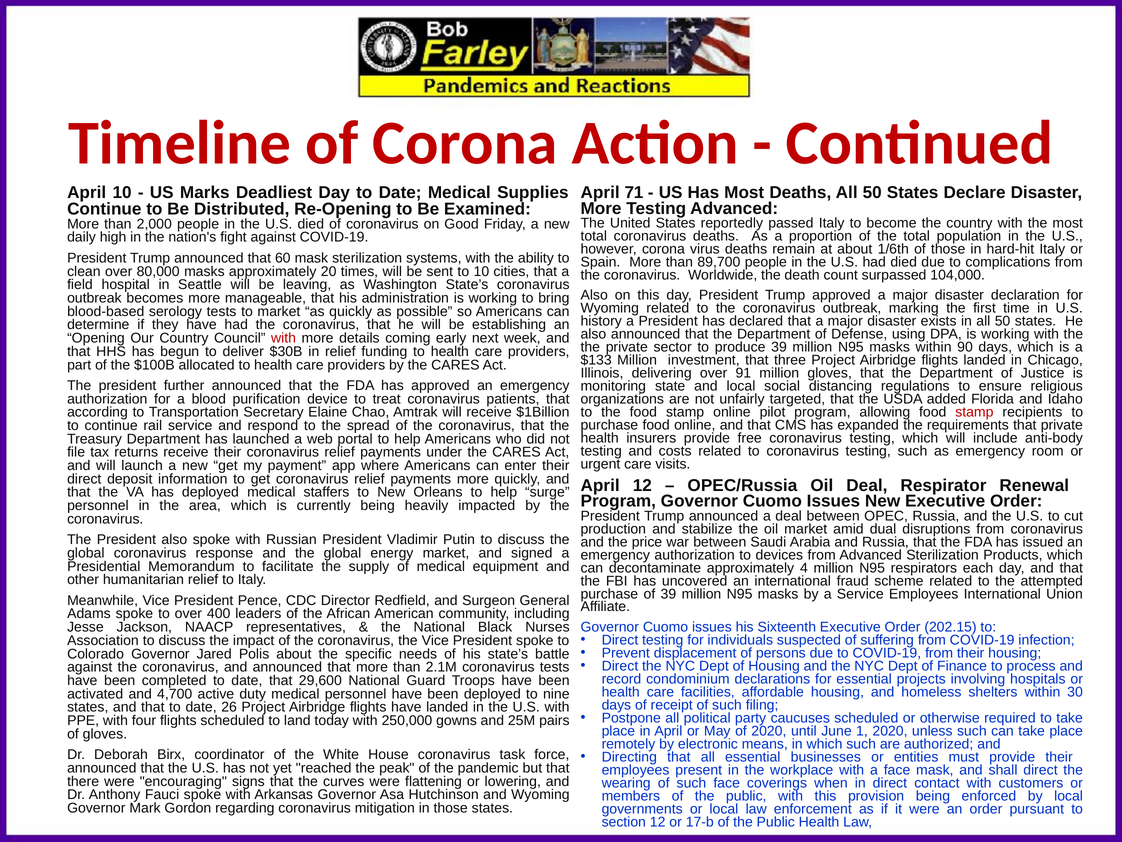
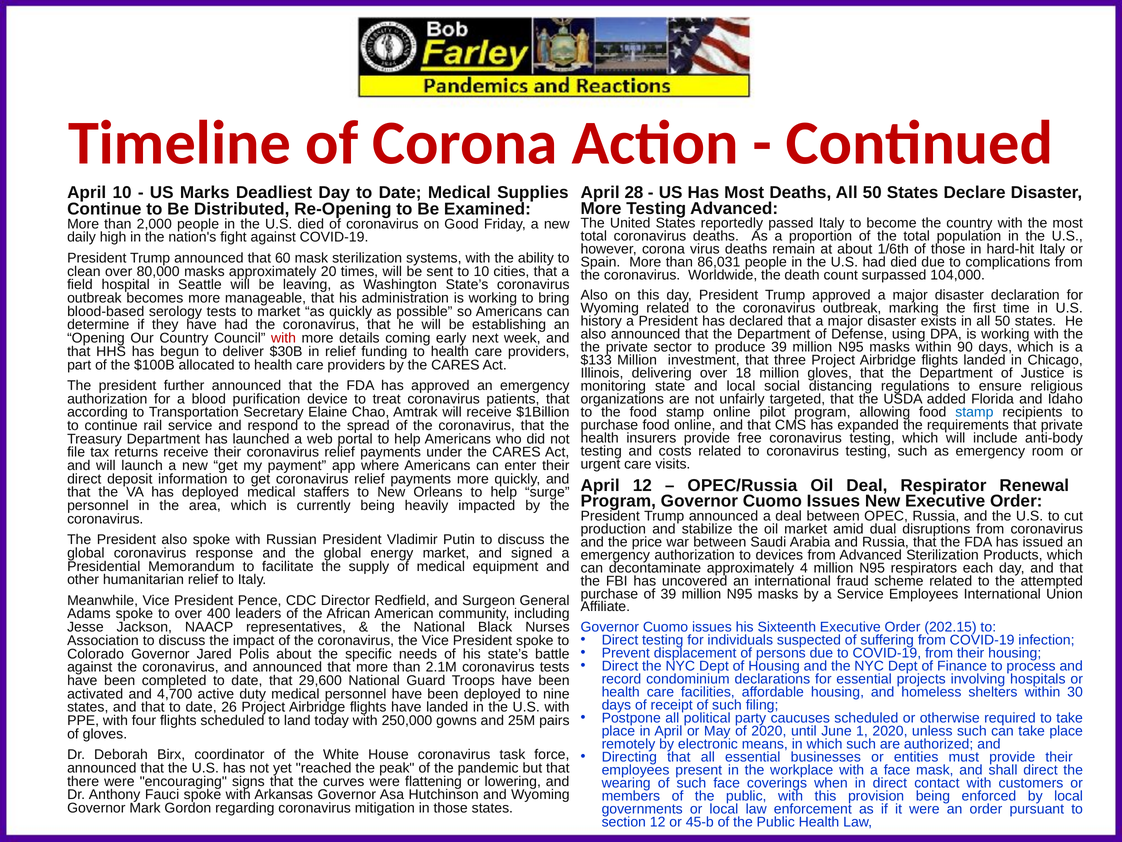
71: 71 -> 28 (634, 192)
89,700: 89,700 -> 86,031 (719, 262)
91: 91 -> 18 (743, 373)
stamp colour: red -> blue (974, 412)
17-b: 17-b -> 45-b (700, 821)
